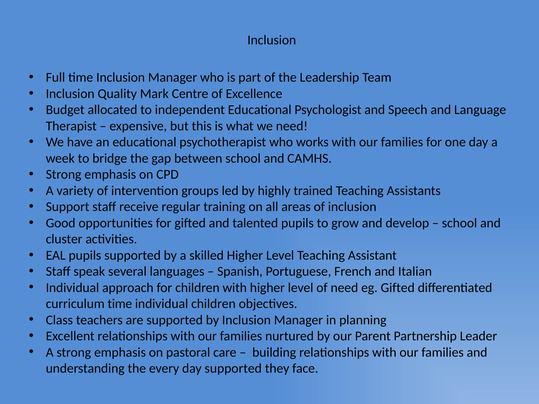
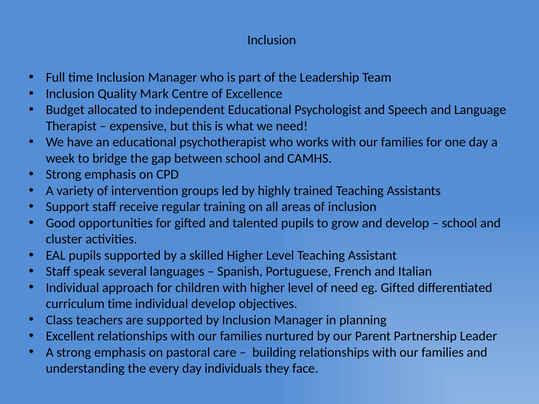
individual children: children -> develop (213, 304)
day supported: supported -> individuals (233, 369)
